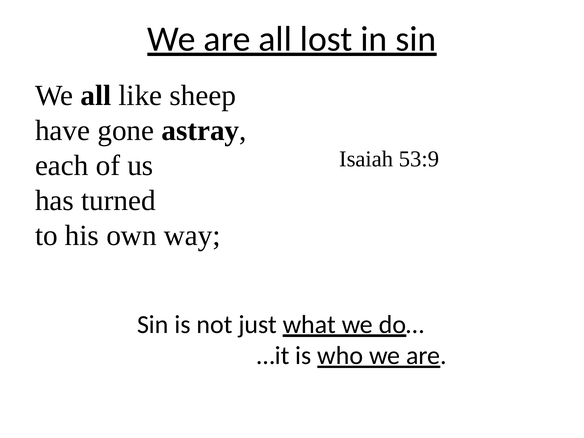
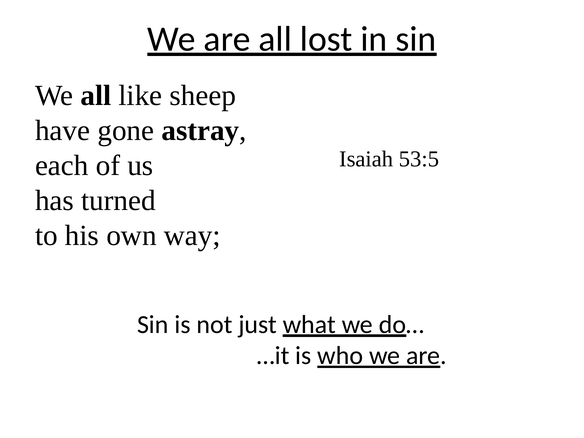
53:9: 53:9 -> 53:5 (419, 159)
